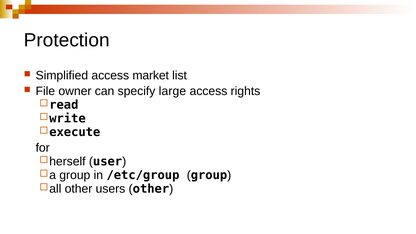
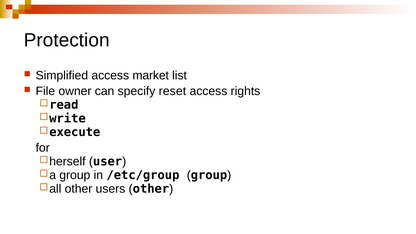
large: large -> reset (172, 91)
